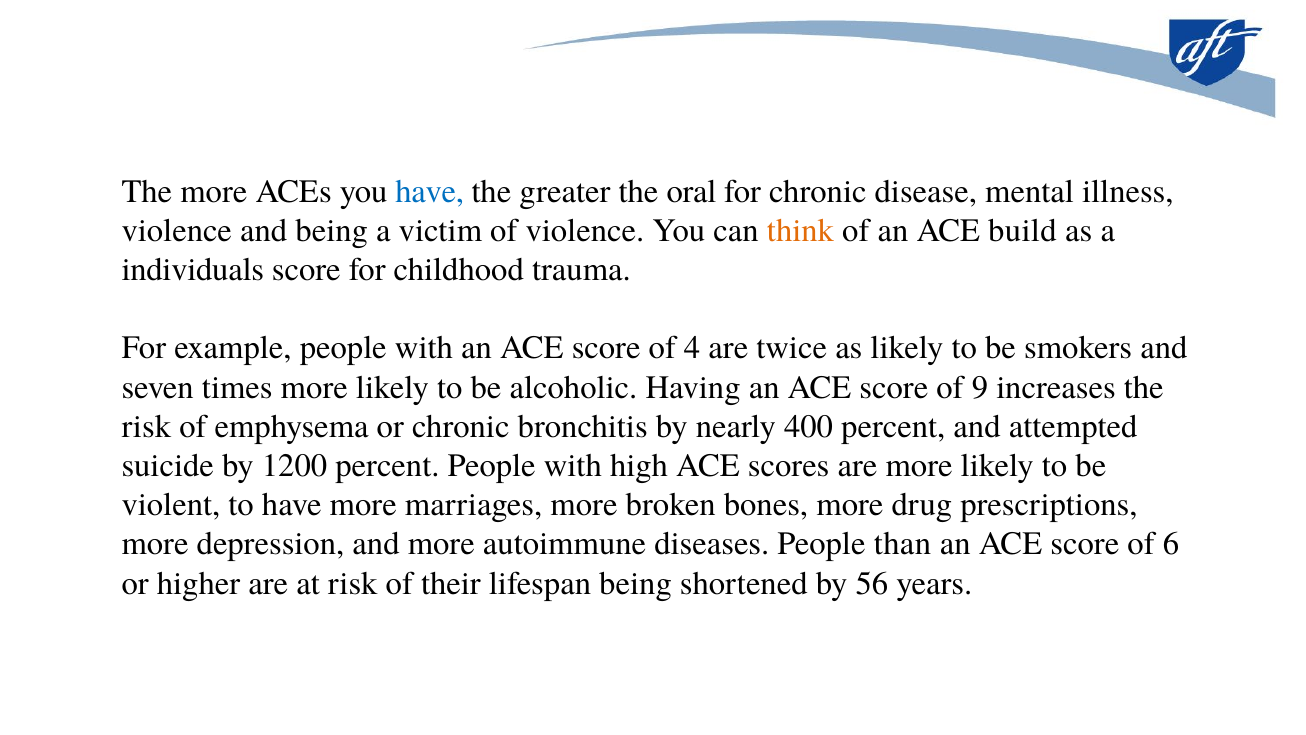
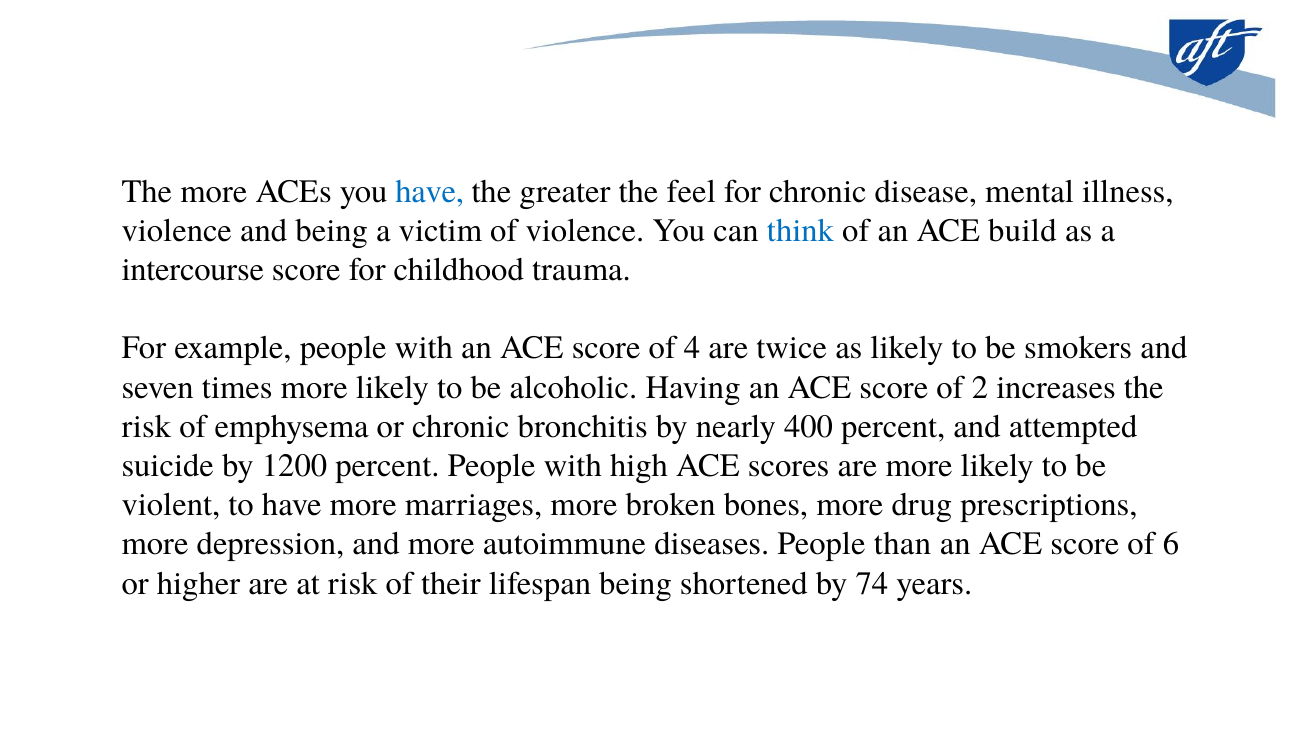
oral: oral -> feel (691, 191)
think colour: orange -> blue (801, 230)
individuals: individuals -> intercourse (193, 270)
9: 9 -> 2 (980, 387)
56: 56 -> 74 (872, 583)
